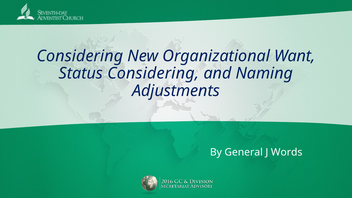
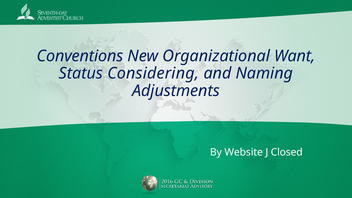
Considering: Considering -> Conventions (80, 56)
General: General -> Website (244, 152)
Words: Words -> Closed (287, 152)
